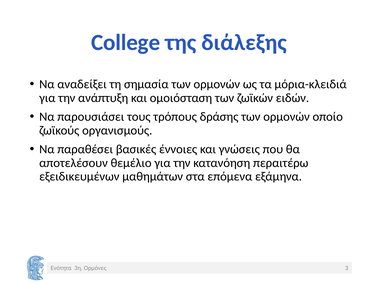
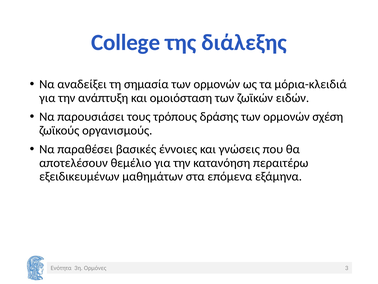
οποίο: οποίο -> σχέση (328, 117)
